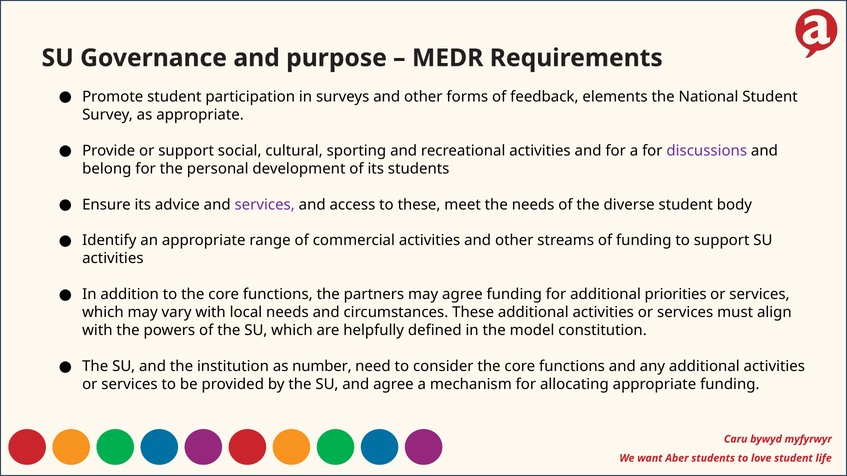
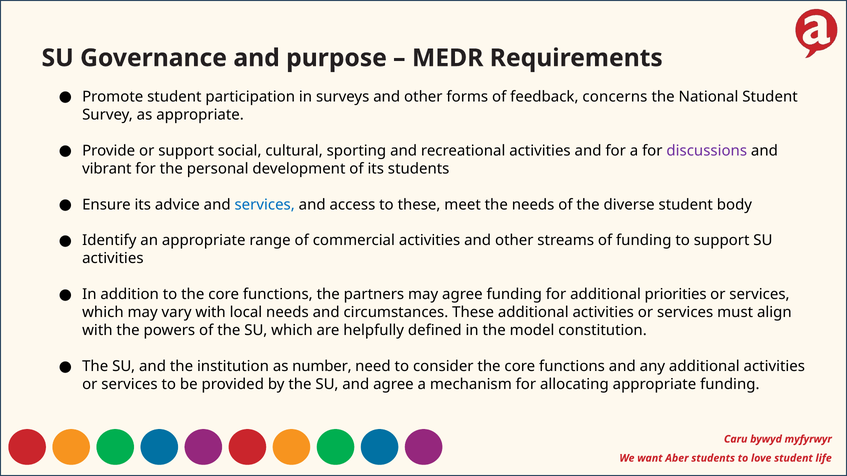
elements: elements -> concerns (615, 97)
belong: belong -> vibrant (107, 169)
services colour: purple -> blue (265, 205)
